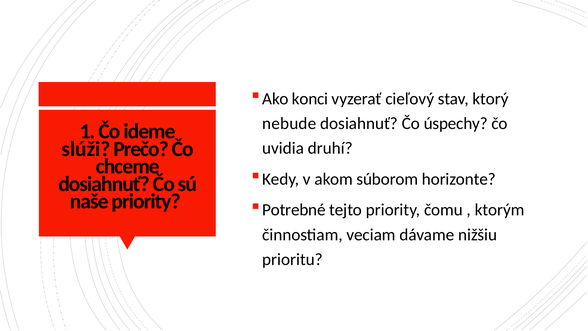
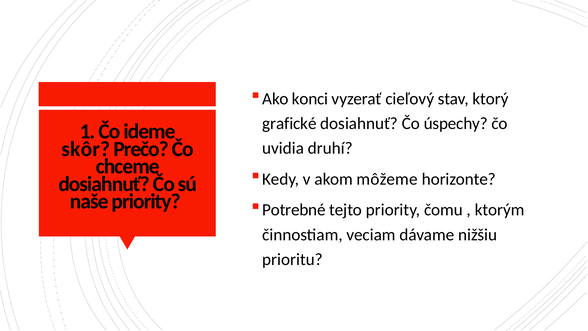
nebude: nebude -> grafické (289, 123)
slúži: slúži -> skôr (86, 149)
súborom: súborom -> môžeme (387, 179)
